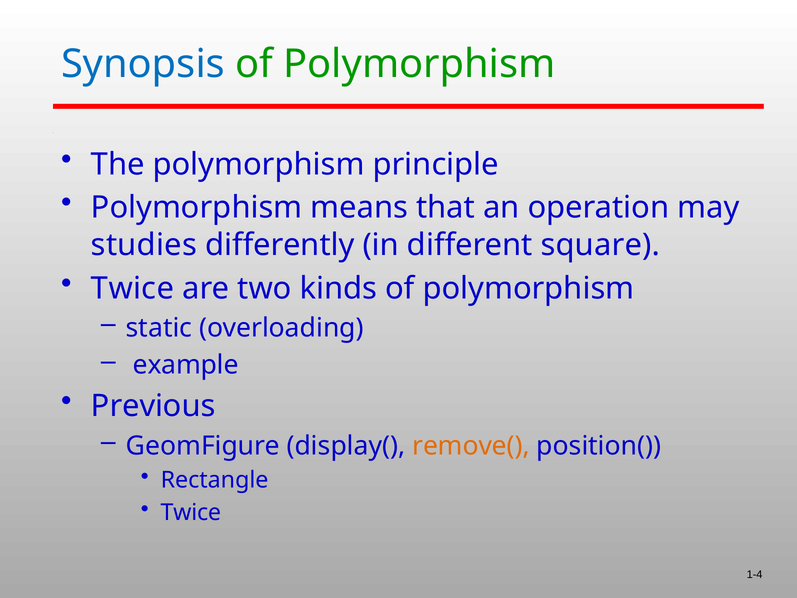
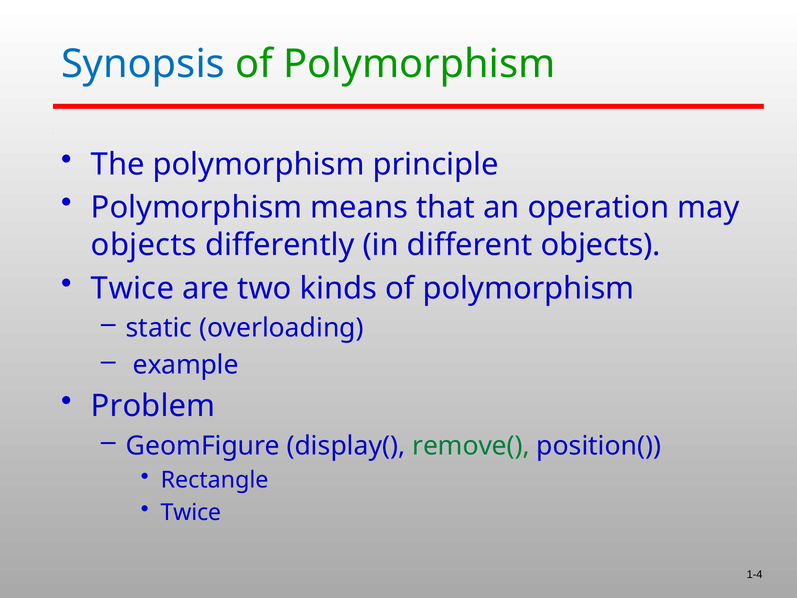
studies: studies -> objects (144, 245)
different square: square -> objects (601, 245)
Previous: Previous -> Problem (153, 406)
remove( colour: orange -> green (471, 446)
